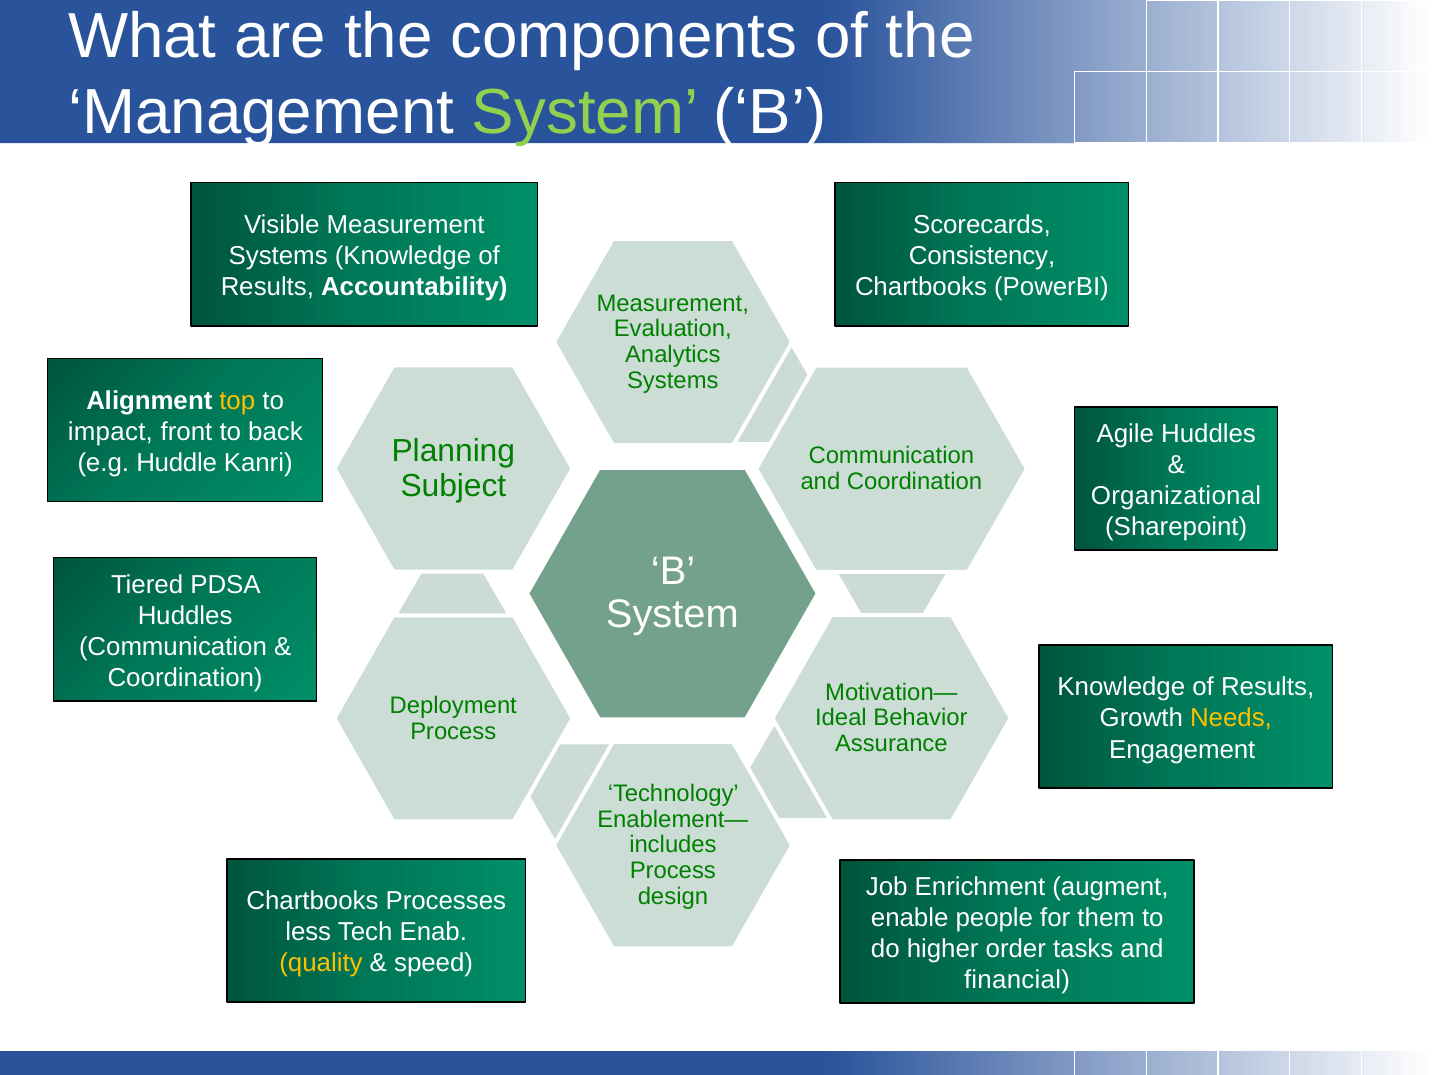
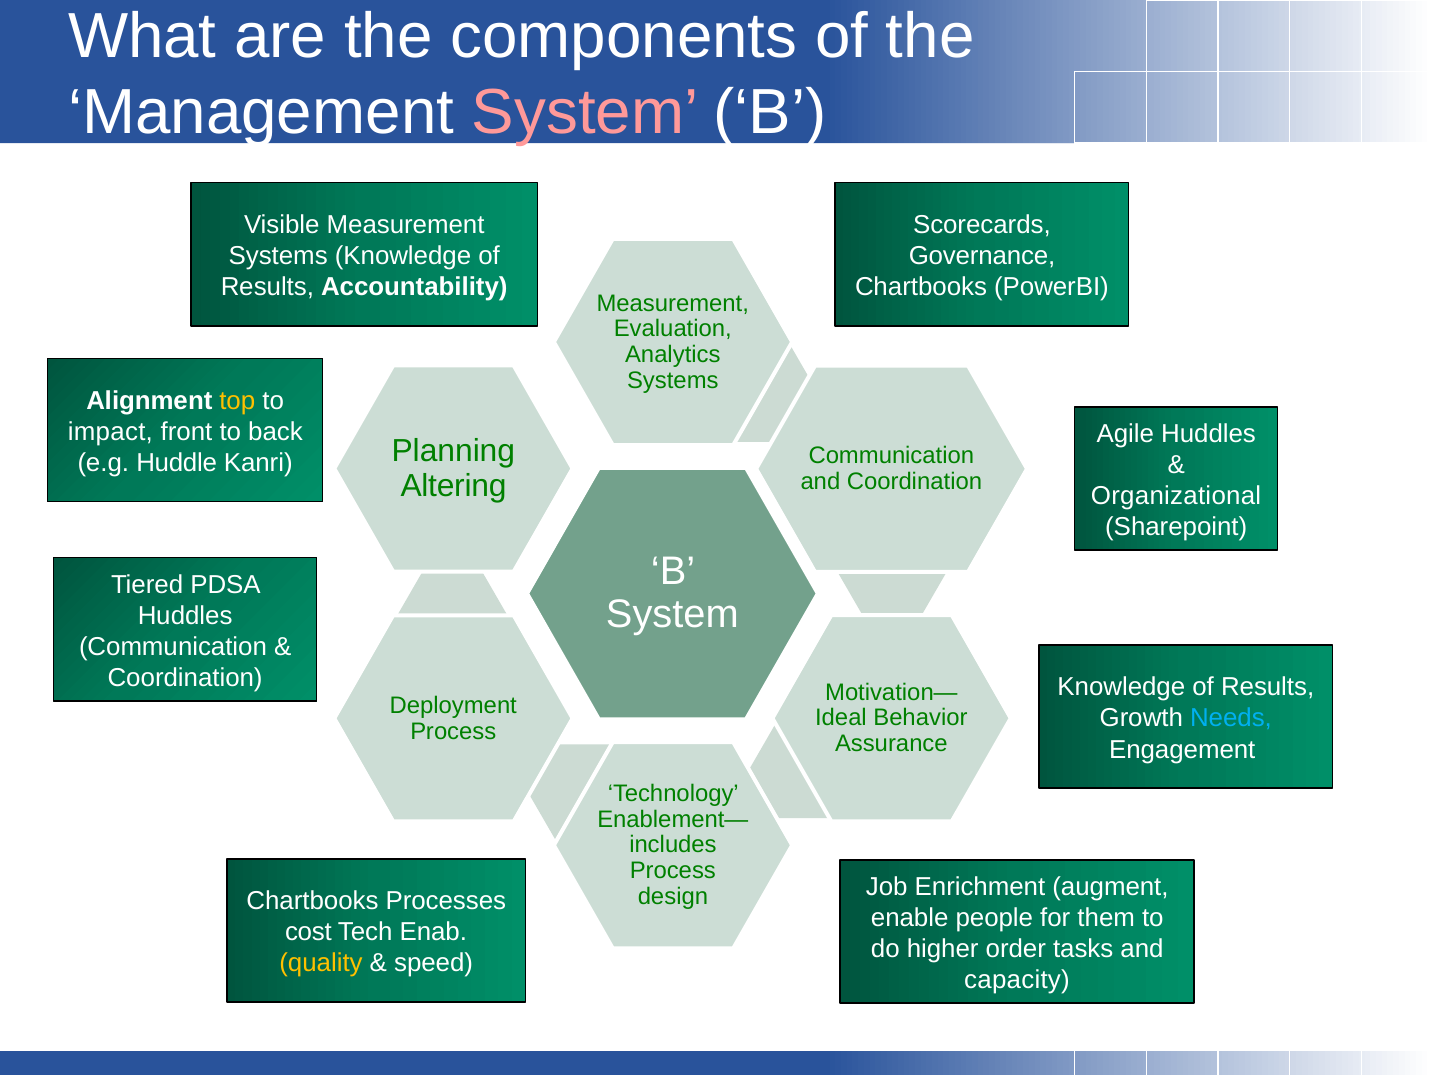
System colour: light green -> pink (585, 113)
Consistency: Consistency -> Governance (982, 256)
Subject: Subject -> Altering (453, 485)
Needs colour: yellow -> light blue (1231, 718)
less: less -> cost (308, 932)
financial: financial -> capacity (1017, 980)
